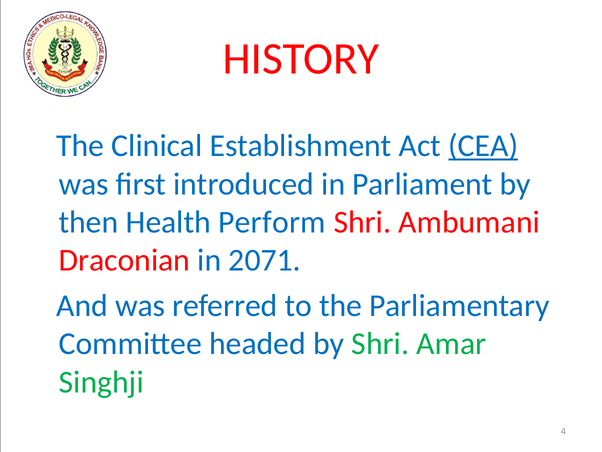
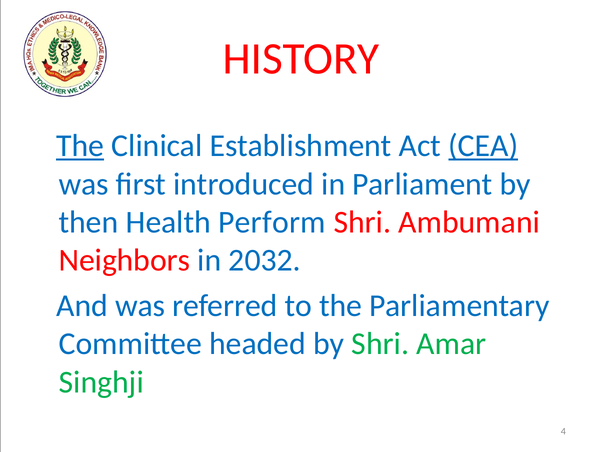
The underline: none -> present (80, 146)
Draconian: Draconian -> Neighbors (124, 260)
2071: 2071 -> 2032 (265, 260)
